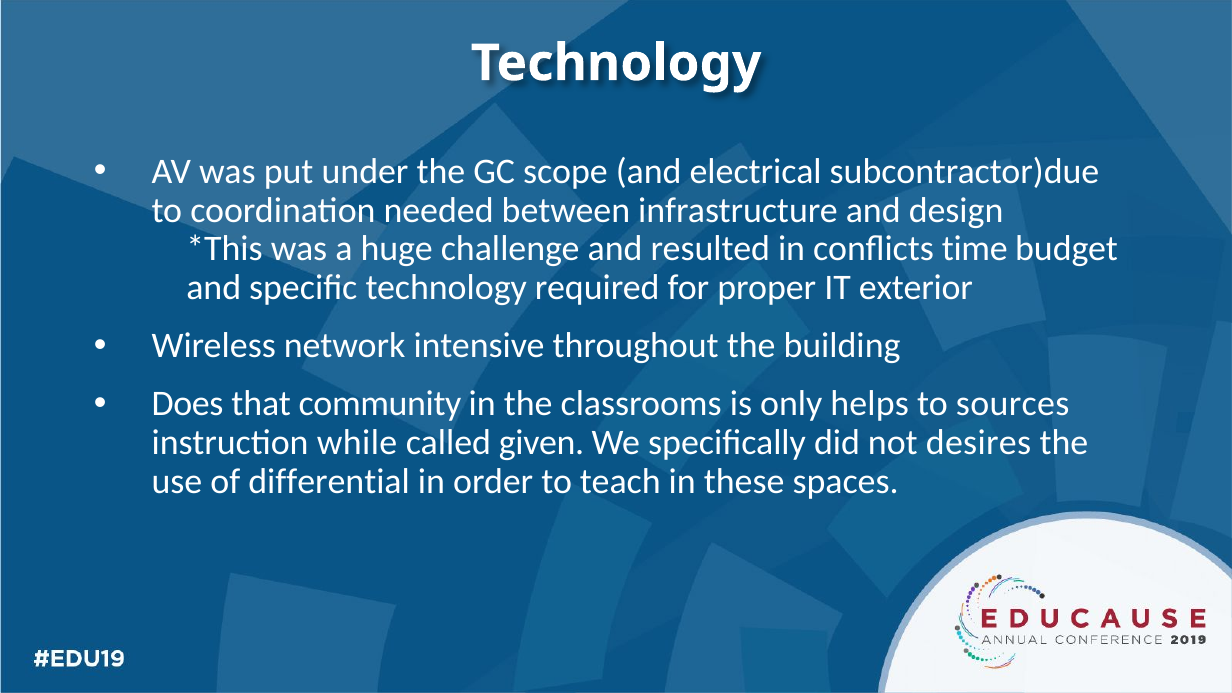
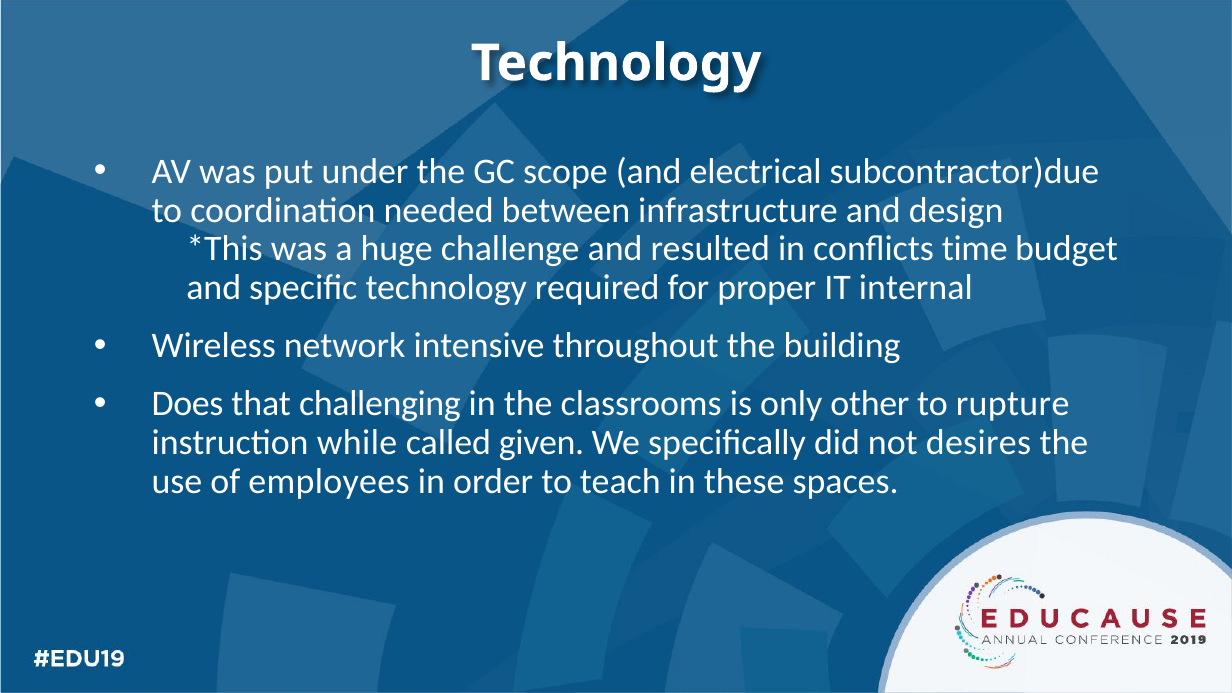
exterior: exterior -> internal (916, 288)
community: community -> challenging (380, 404)
helps: helps -> other (870, 404)
sources: sources -> rupture (1013, 404)
differential: differential -> employees (329, 481)
